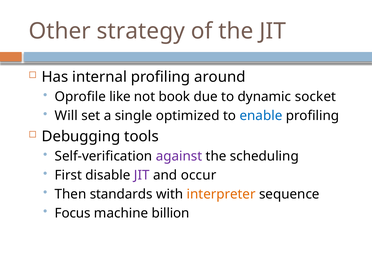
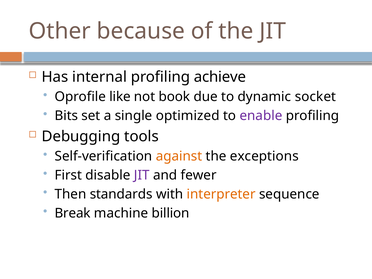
strategy: strategy -> because (141, 31)
around: around -> achieve (220, 77)
Will: Will -> Bits (66, 116)
enable colour: blue -> purple (261, 116)
against colour: purple -> orange (179, 156)
scheduling: scheduling -> exceptions (264, 156)
occur: occur -> fewer (199, 175)
Focus: Focus -> Break (73, 213)
